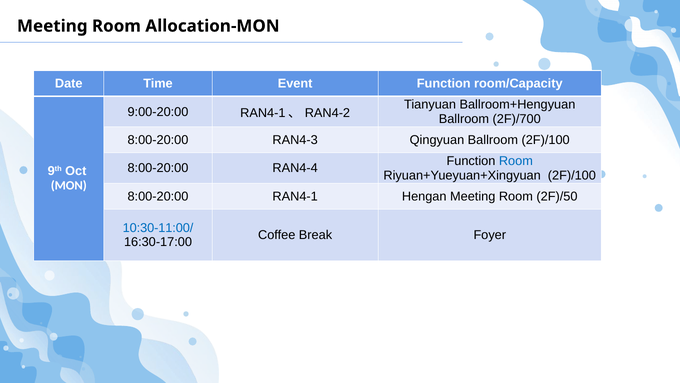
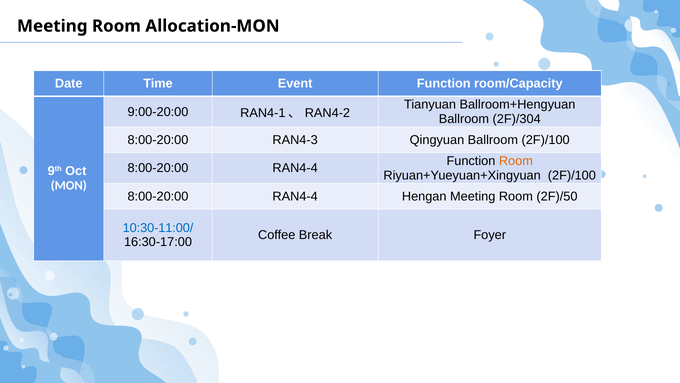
2F)/700: 2F)/700 -> 2F)/304 (517, 119)
Room colour: blue -> orange (516, 161)
RAN4-1: RAN4-1 -> RAN4-4 (295, 196)
